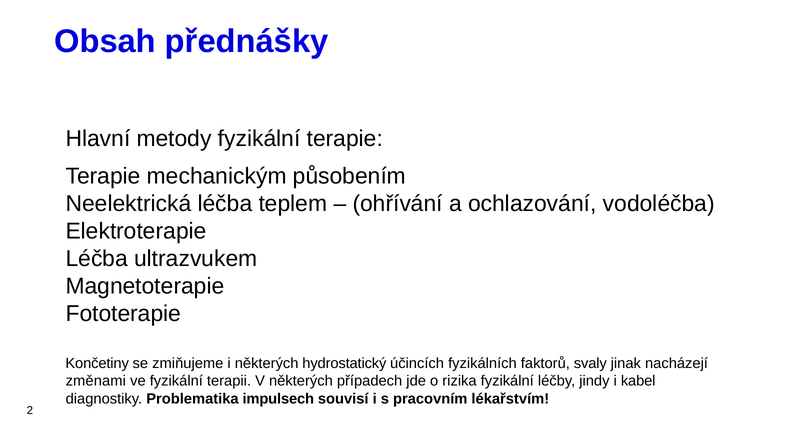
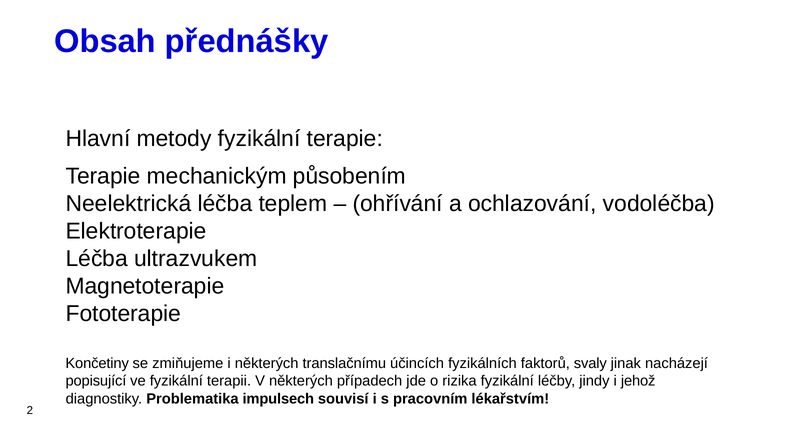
hydrostatický: hydrostatický -> translačnímu (344, 363)
změnami: změnami -> popisující (96, 381)
kabel: kabel -> jehož (638, 381)
